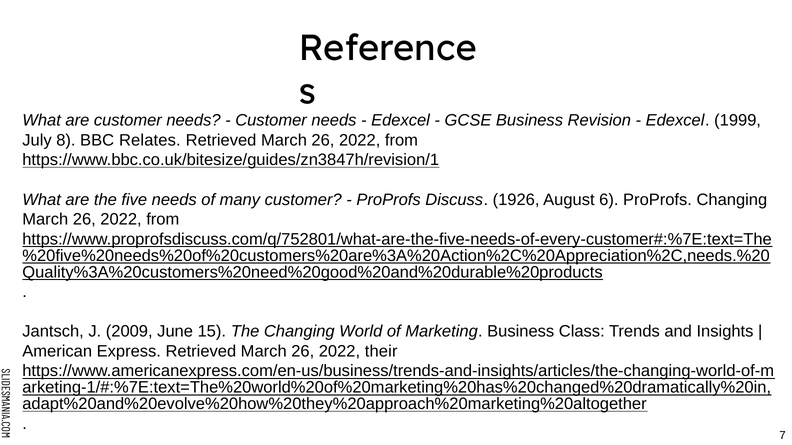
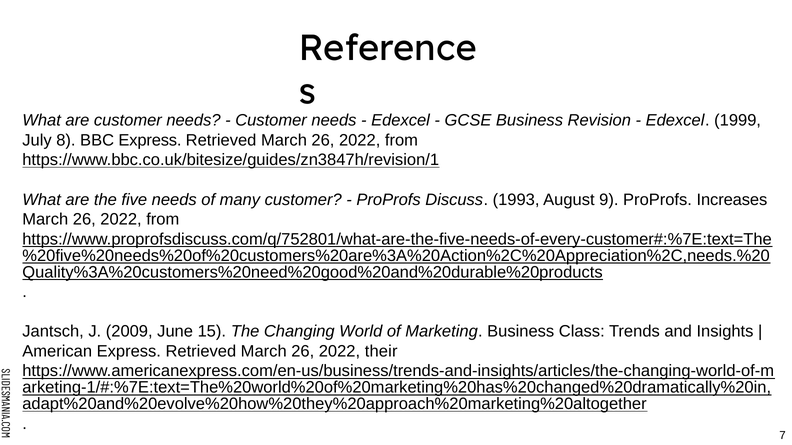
BBC Relates: Relates -> Express (150, 140)
1926: 1926 -> 1993 (516, 200)
6: 6 -> 9 (609, 200)
ProProfs Changing: Changing -> Increases (732, 200)
